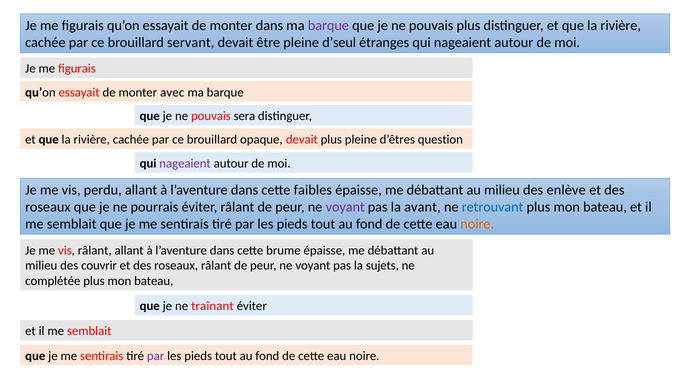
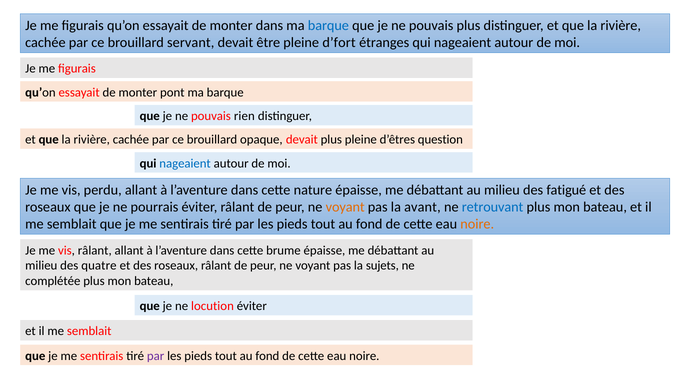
barque colour: purple -> blue (328, 26)
d’seul: d’seul -> d’fort (339, 43)
avec: avec -> pont (172, 92)
sera: sera -> rien (244, 116)
nageaient colour: purple -> blue (185, 163)
faibles: faibles -> nature (313, 190)
enlève: enlève -> fatigué (566, 190)
voyant colour: purple -> orange (345, 207)
couvrir: couvrir -> quatre (99, 266)
traînant: traînant -> locution (212, 306)
